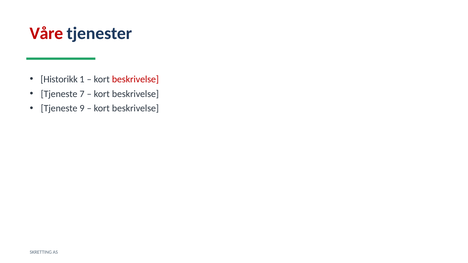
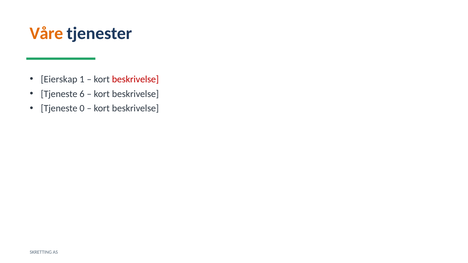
Våre colour: red -> orange (46, 33)
Historikk: Historikk -> Eierskap (59, 79)
7: 7 -> 6 (82, 94)
9: 9 -> 0 (82, 109)
